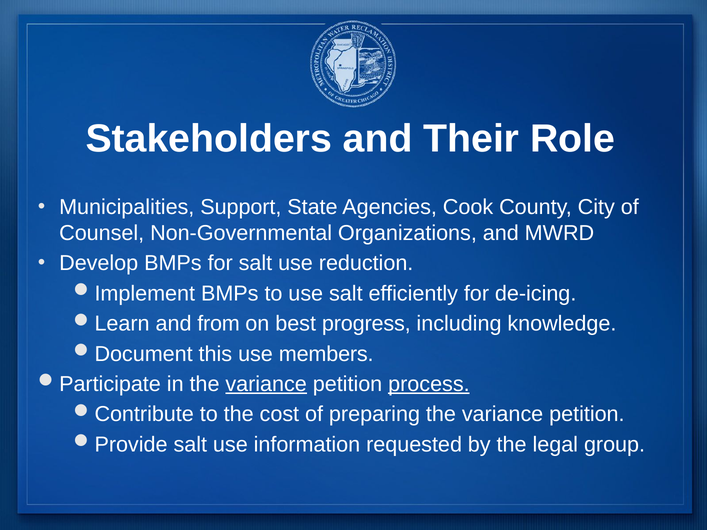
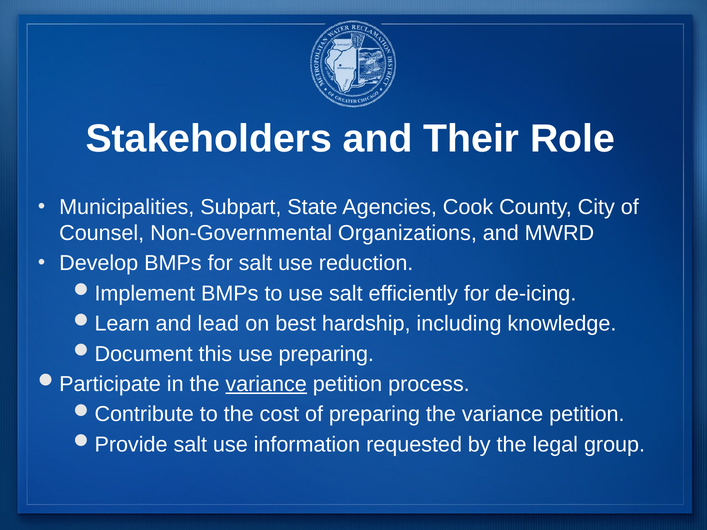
Support: Support -> Subpart (241, 207)
from: from -> lead (218, 324)
progress: progress -> hardship (366, 324)
use members: members -> preparing (326, 354)
process underline: present -> none (429, 384)
